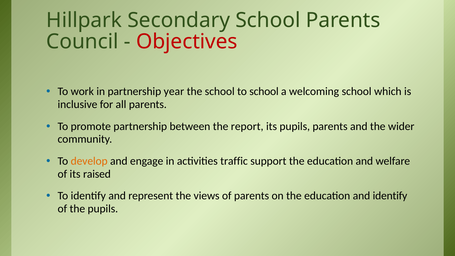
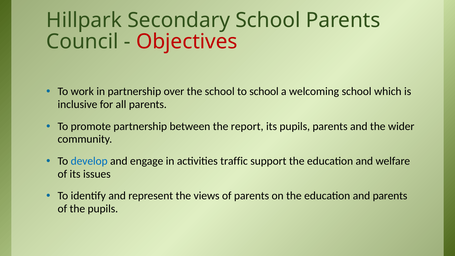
year: year -> over (174, 91)
develop colour: orange -> blue (89, 161)
raised: raised -> issues (97, 174)
and identify: identify -> parents (390, 196)
